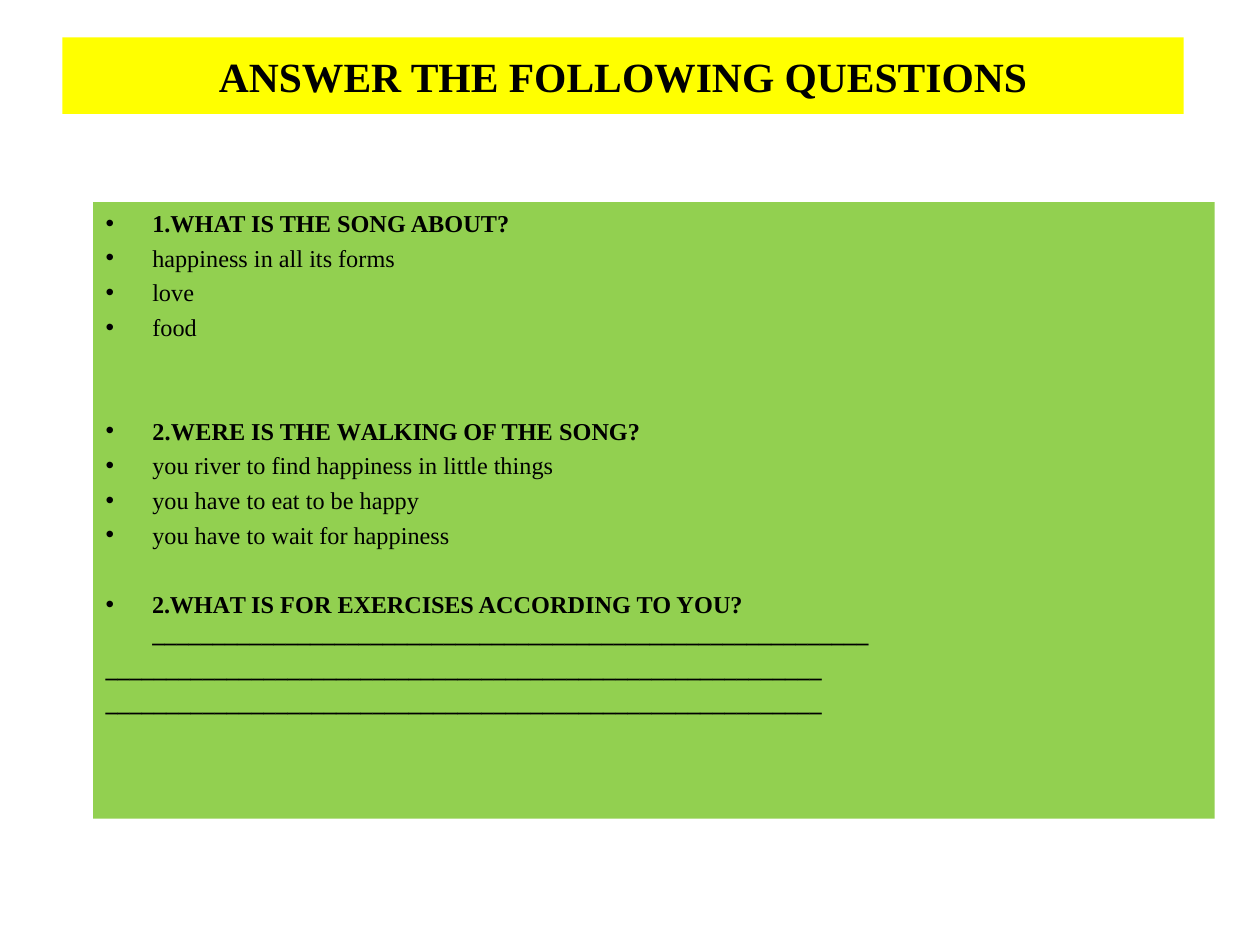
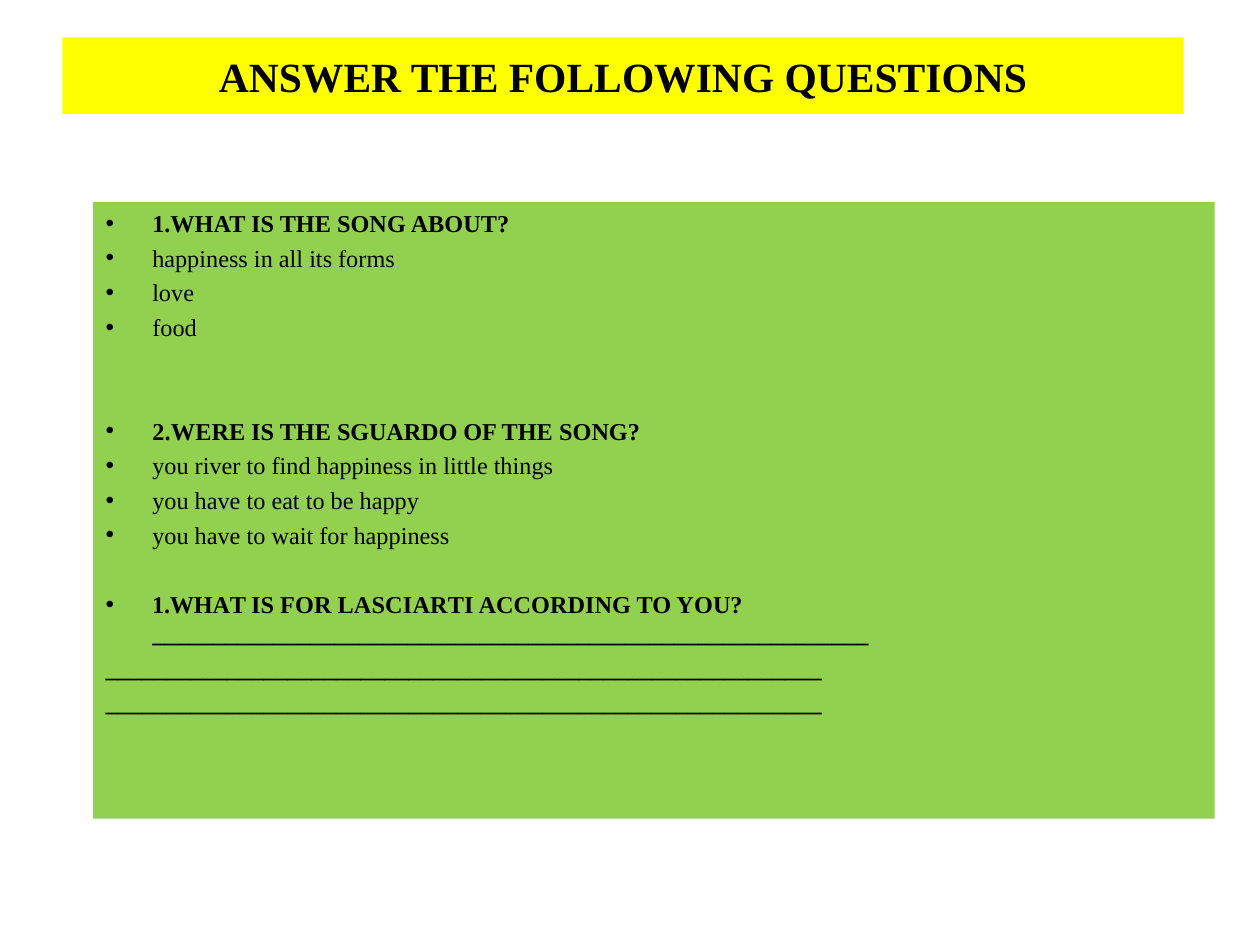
WALKING: WALKING -> SGUARDO (397, 433)
2.WHAT: 2.WHAT -> 1.WHAT (199, 606)
EXERCISES: EXERCISES -> LASCIARTI (406, 606)
